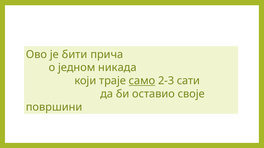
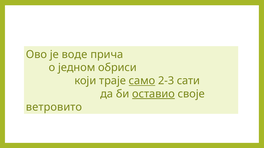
бити: бити -> воде (75, 55)
никада: никада -> обриси (117, 68)
оставио underline: none -> present (153, 94)
површини: површини -> ветровито (54, 107)
